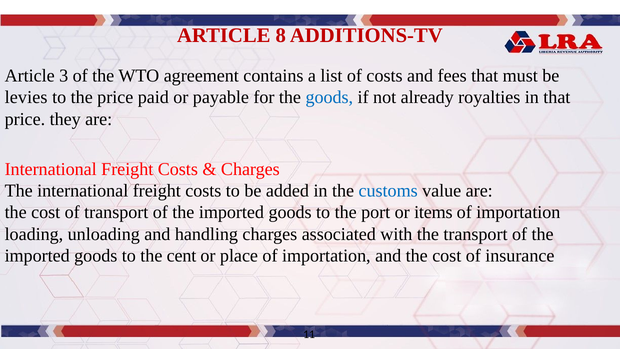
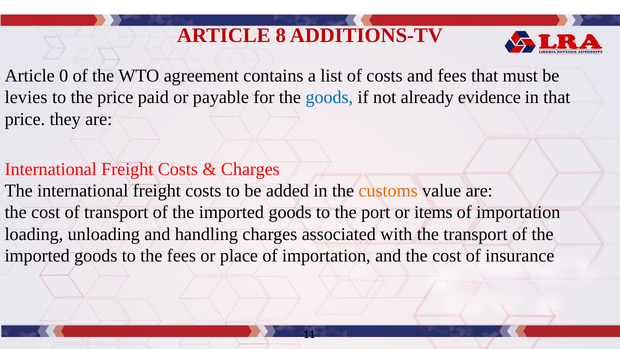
3: 3 -> 0 (64, 76)
royalties: royalties -> evidence (489, 97)
customs colour: blue -> orange (388, 191)
the cent: cent -> fees (181, 256)
